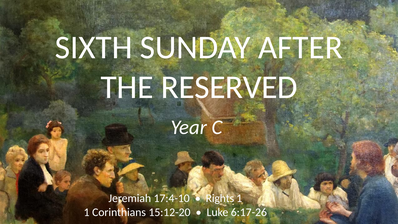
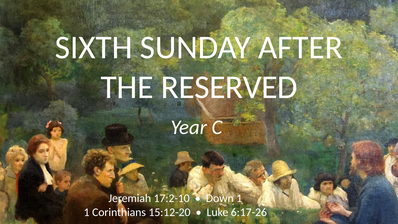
17:4-10: 17:4-10 -> 17:2-10 (172, 198)
Rights: Rights -> Down (220, 198)
